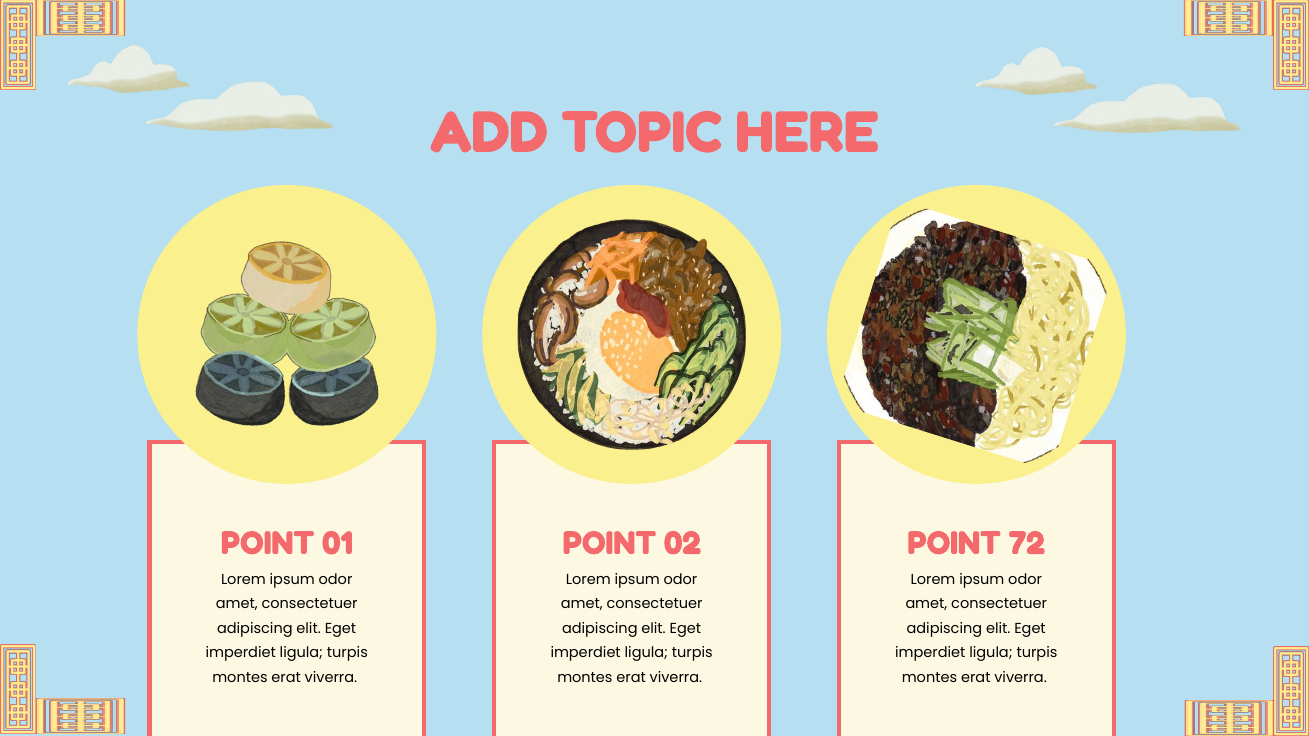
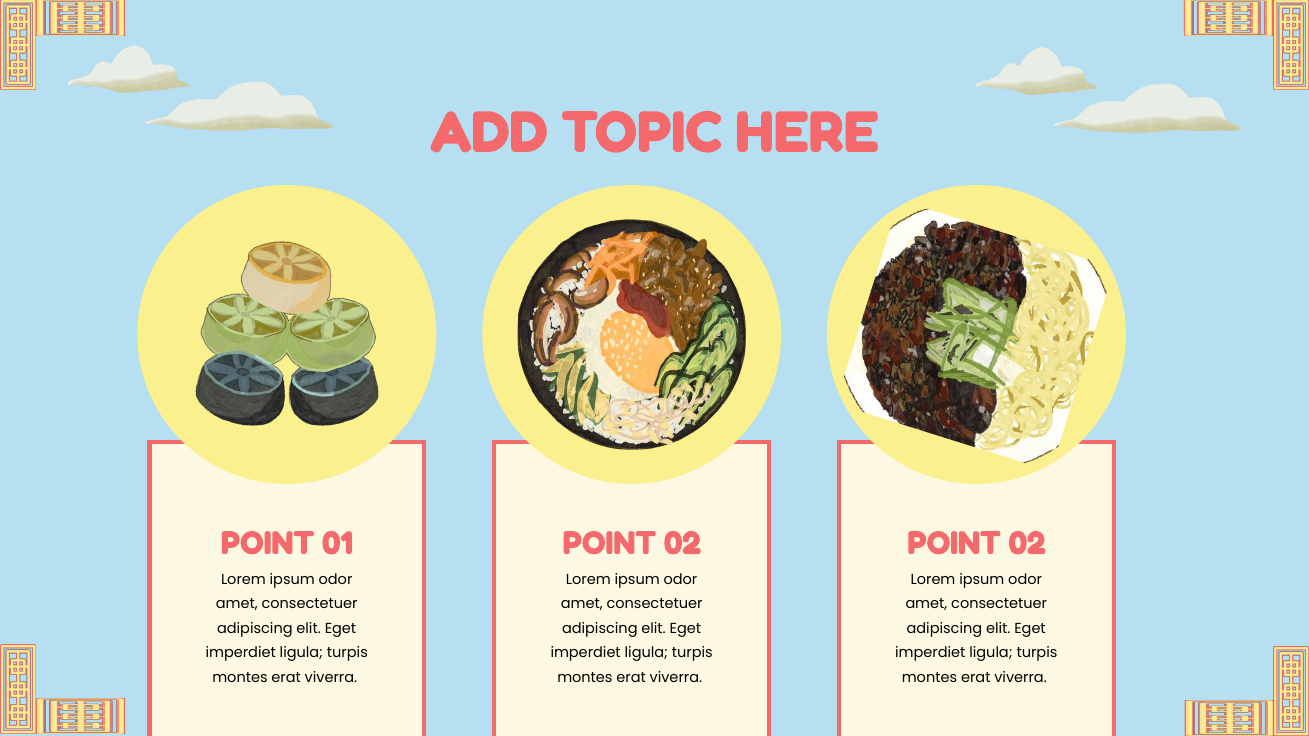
72: 72 -> 02 (1027, 543)
